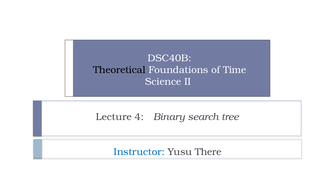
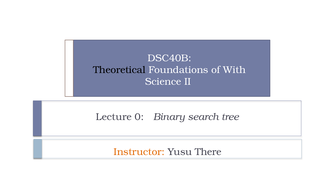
Time: Time -> With (235, 70)
4: 4 -> 0 (139, 117)
Instructor colour: blue -> orange (139, 151)
